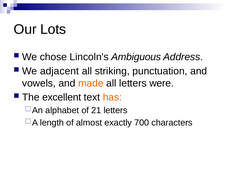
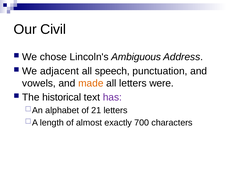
Lots: Lots -> Civil (53, 29)
striking: striking -> speech (112, 71)
excellent: excellent -> historical (62, 97)
has colour: orange -> purple (112, 97)
